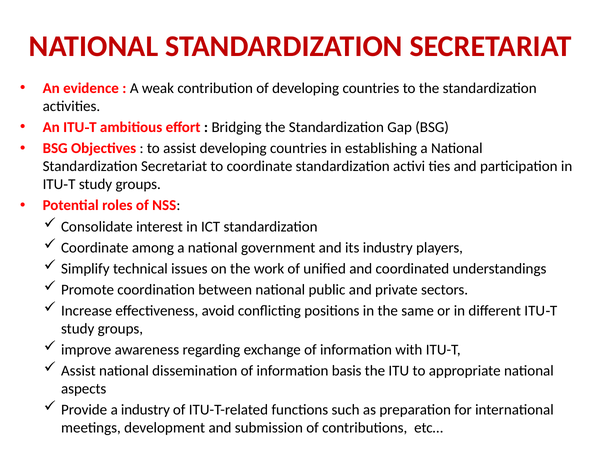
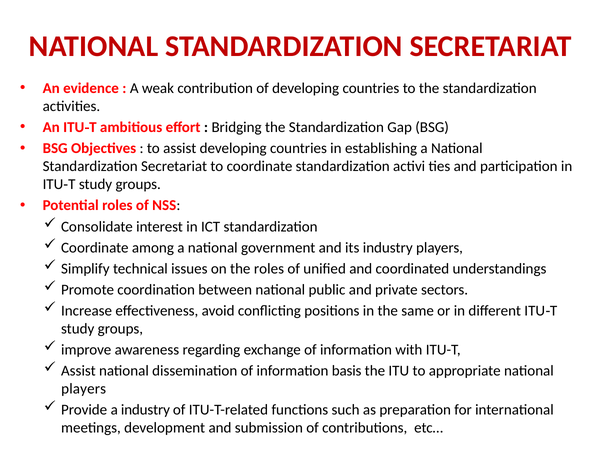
the work: work -> roles (269, 268)
aspects: aspects -> players (84, 389)
